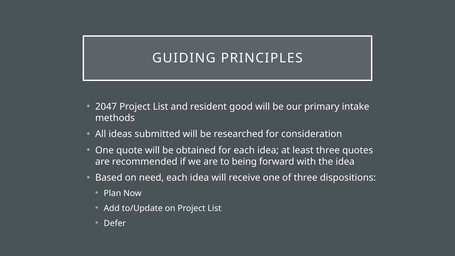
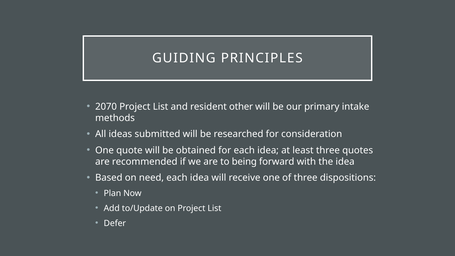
2047: 2047 -> 2070 (106, 107)
good: good -> other (241, 107)
